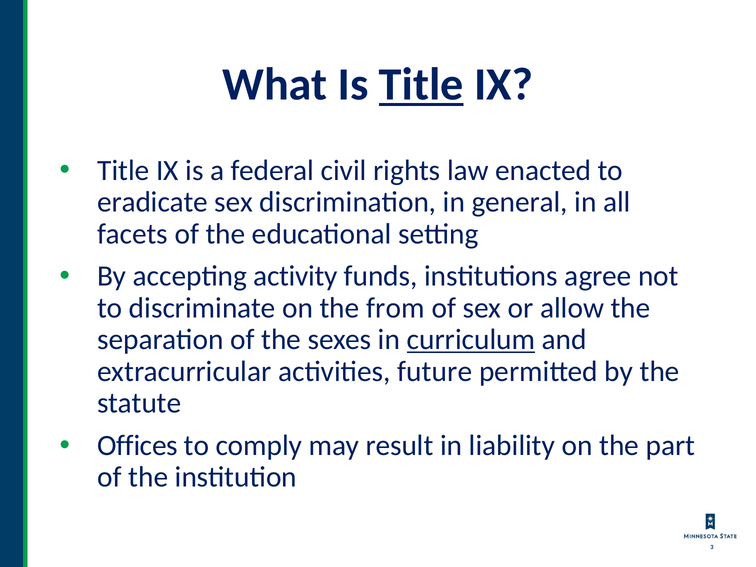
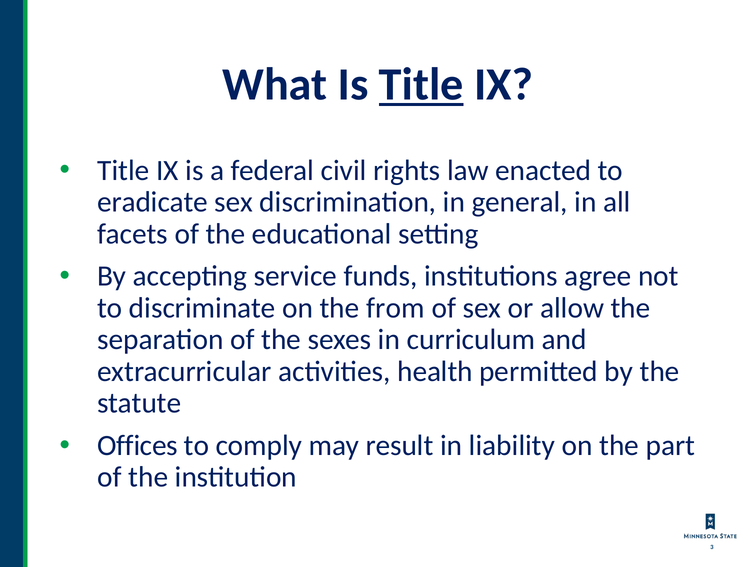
activity: activity -> service (295, 276)
curriculum underline: present -> none (471, 340)
future: future -> health (435, 371)
